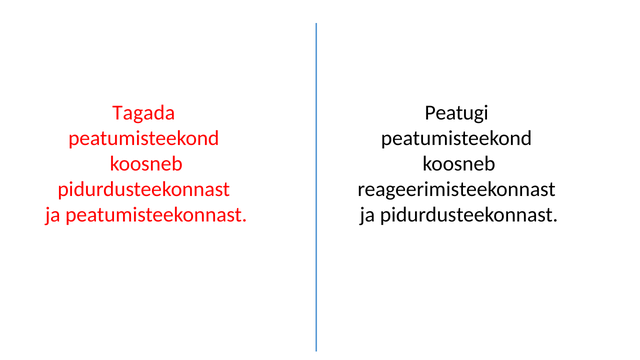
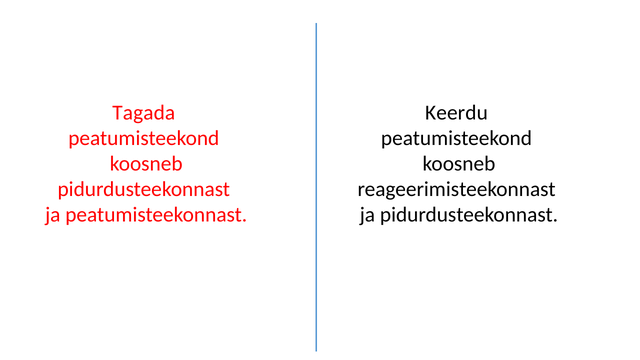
Peatugi: Peatugi -> Keerdu (456, 113)
